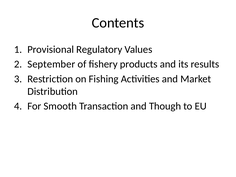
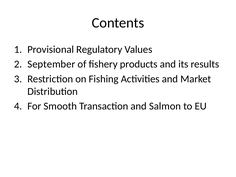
Though: Though -> Salmon (165, 106)
